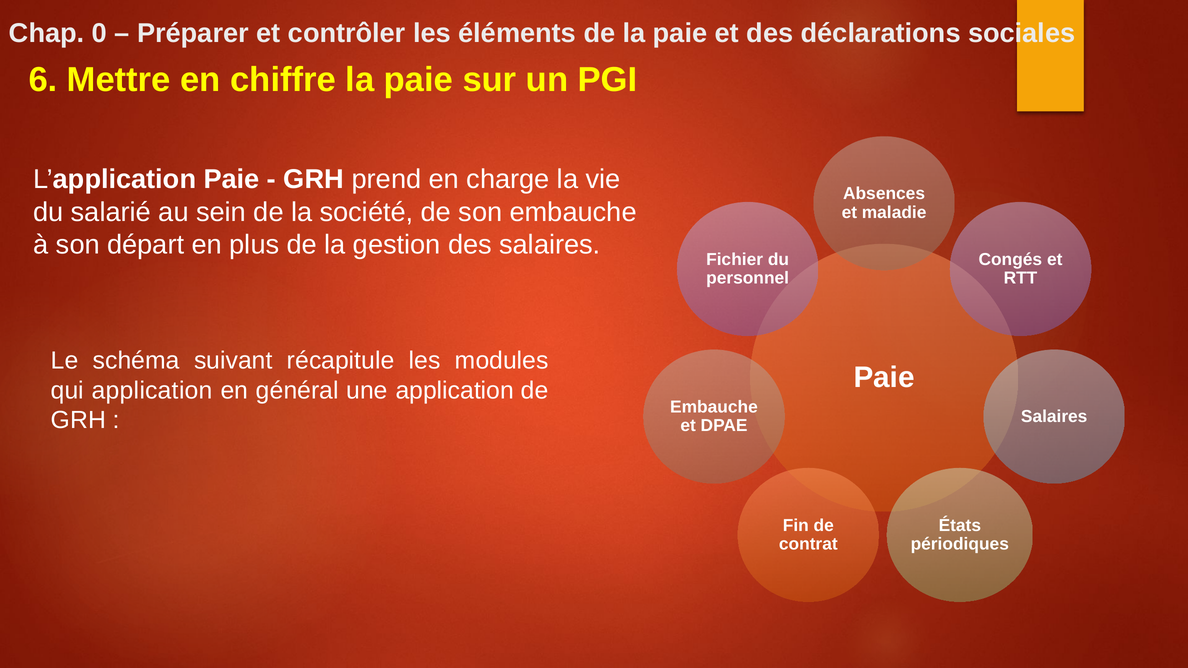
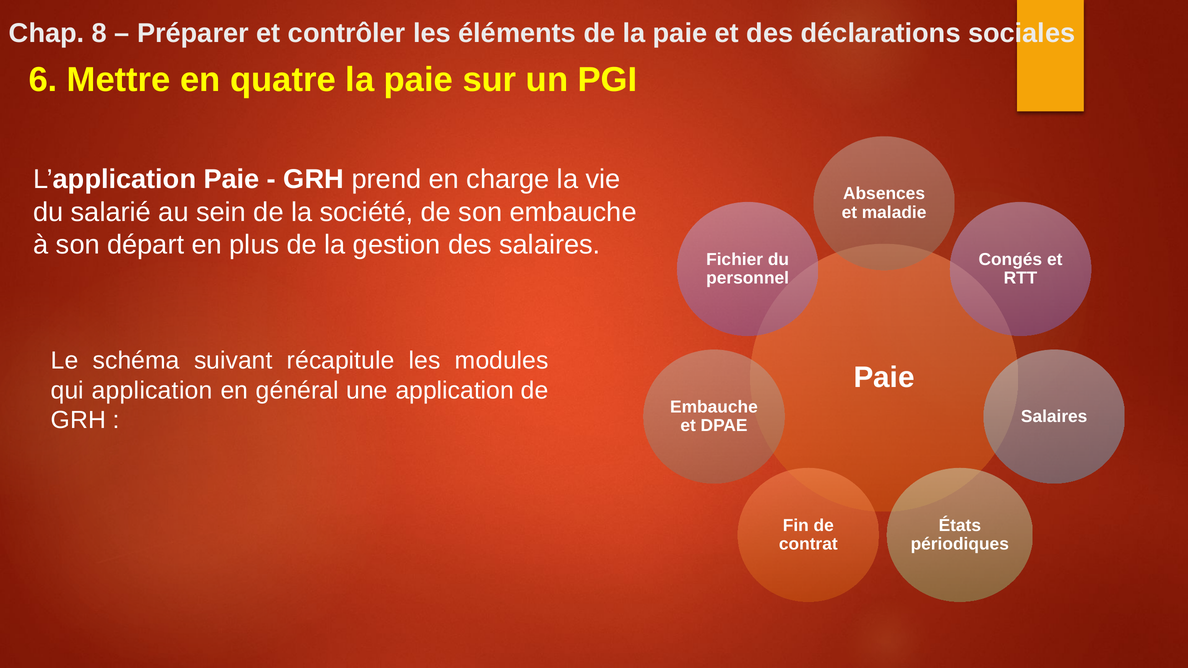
0: 0 -> 8 (99, 33)
chiffre: chiffre -> quatre (283, 80)
